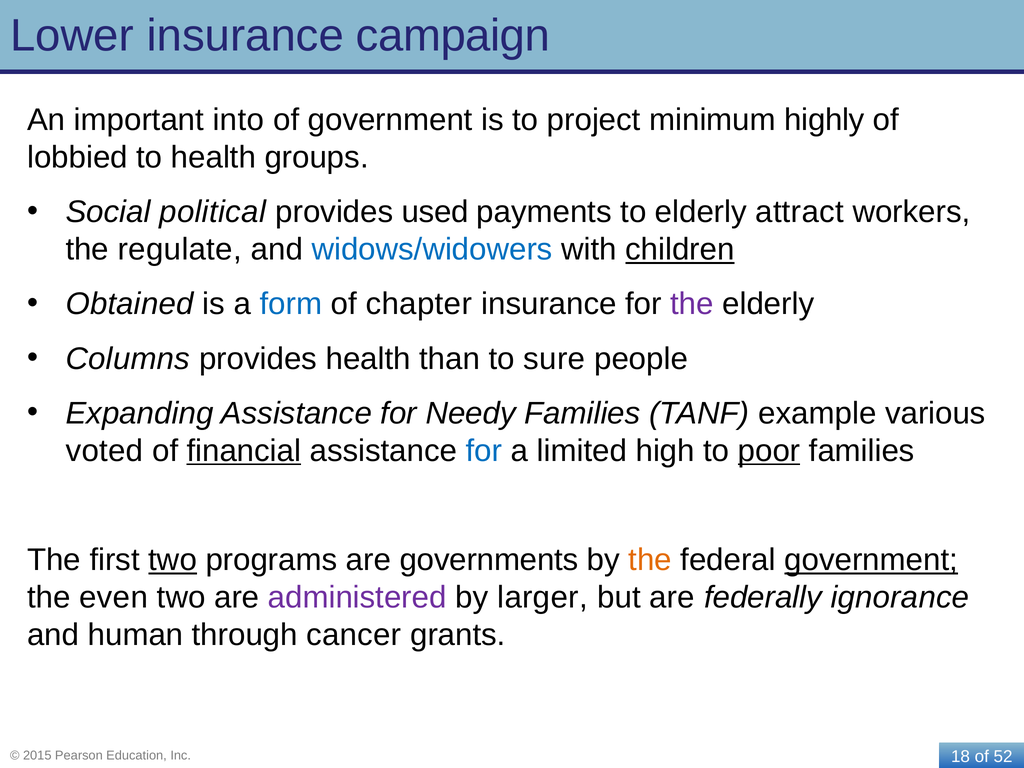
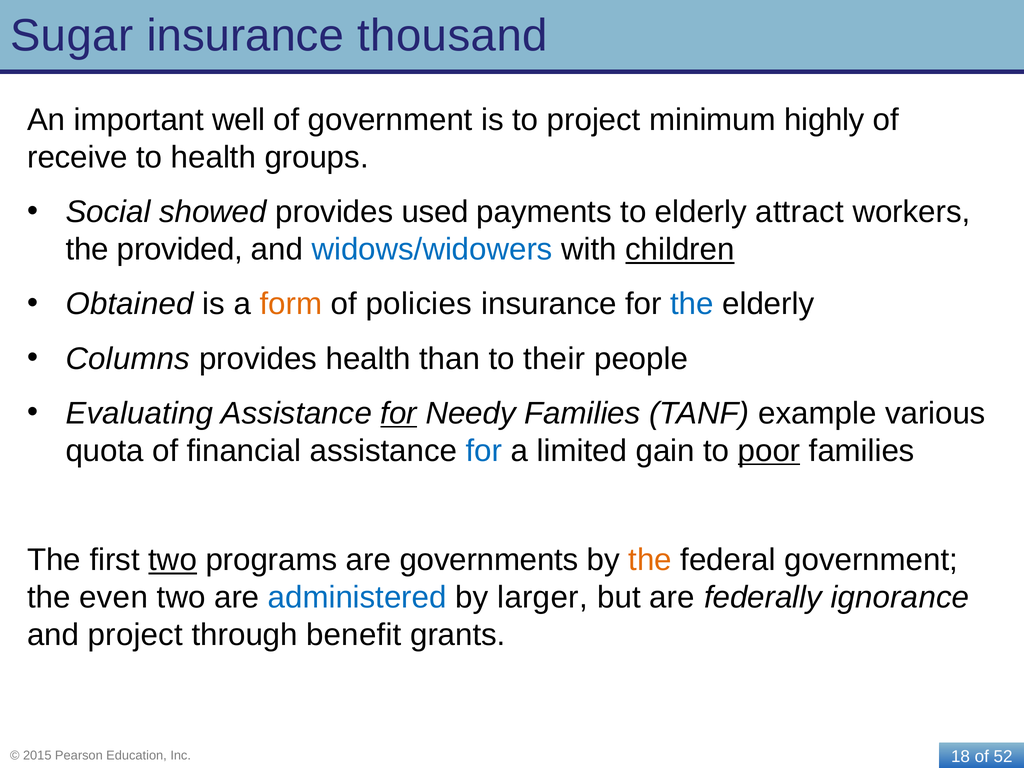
Lower: Lower -> Sugar (72, 36)
campaign: campaign -> thousand (453, 36)
into: into -> well (239, 120)
lobbied: lobbied -> receive (77, 157)
political: political -> showed (213, 212)
regulate: regulate -> provided (180, 250)
form colour: blue -> orange (291, 304)
chapter: chapter -> policies (419, 304)
the colour: purple -> blue (692, 304)
sure: sure -> their (554, 359)
Expanding: Expanding -> Evaluating (139, 413)
for underline: none -> present (399, 413)
voted: voted -> quota (105, 451)
financial underline: present -> none (244, 451)
high: high -> gain (665, 451)
government underline: present -> none (871, 560)
administered colour: purple -> blue (357, 598)
and human: human -> project (135, 635)
cancer: cancer -> benefit (354, 635)
